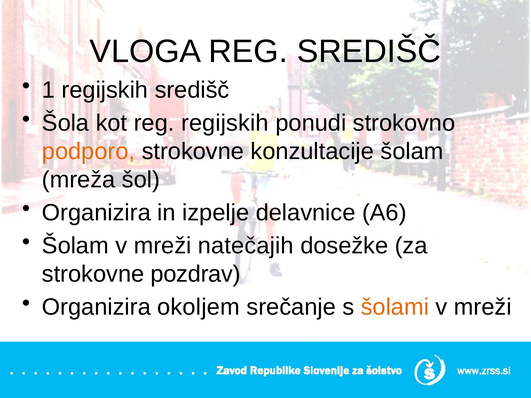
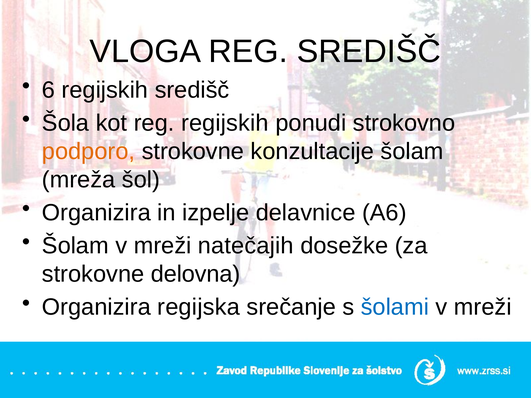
1: 1 -> 6 (48, 90)
pozdrav: pozdrav -> delovna (196, 274)
okoljem: okoljem -> regijska (199, 307)
šolami colour: orange -> blue (395, 307)
